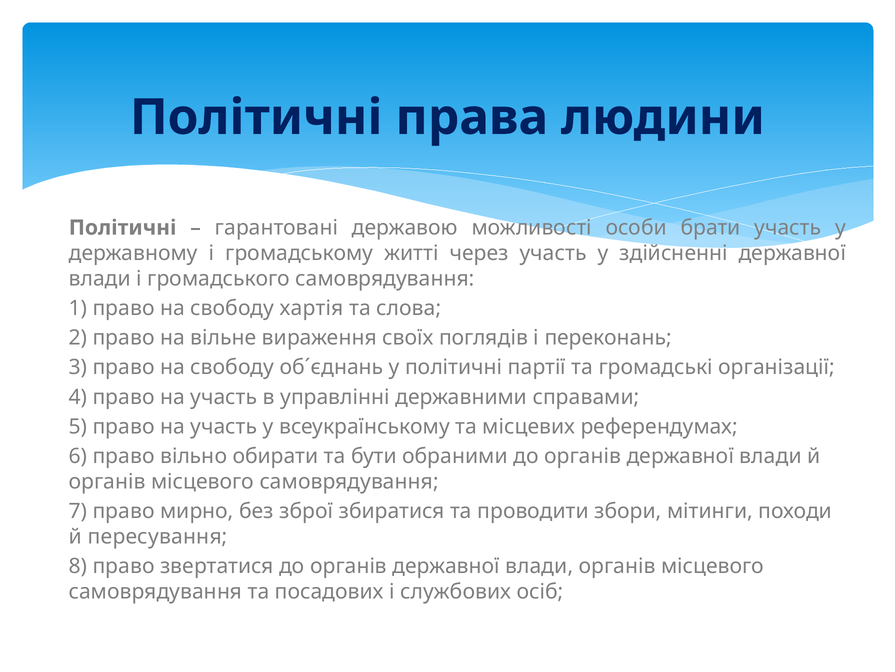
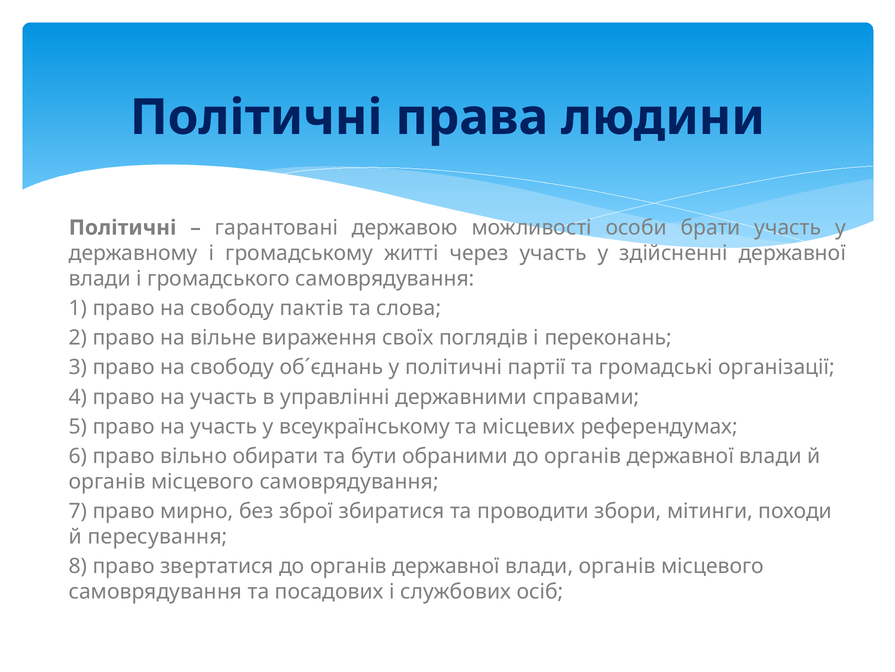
хартія: хартія -> пактів (312, 308)
